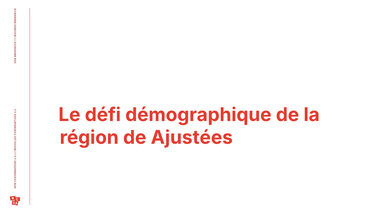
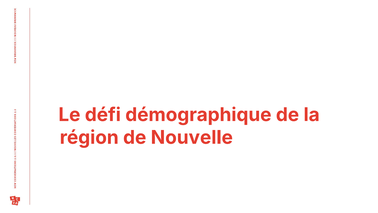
Ajustées: Ajustées -> Nouvelle (192, 137)
